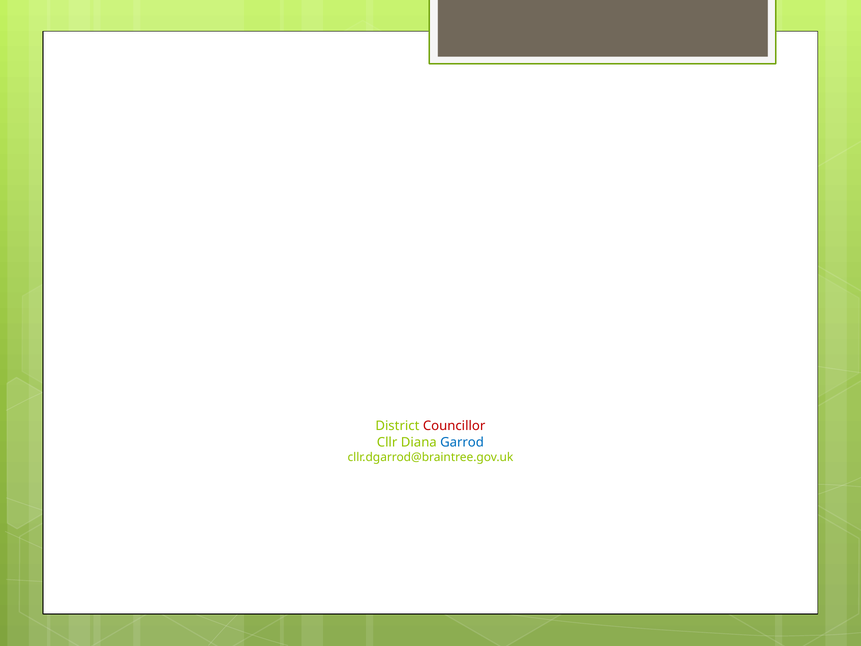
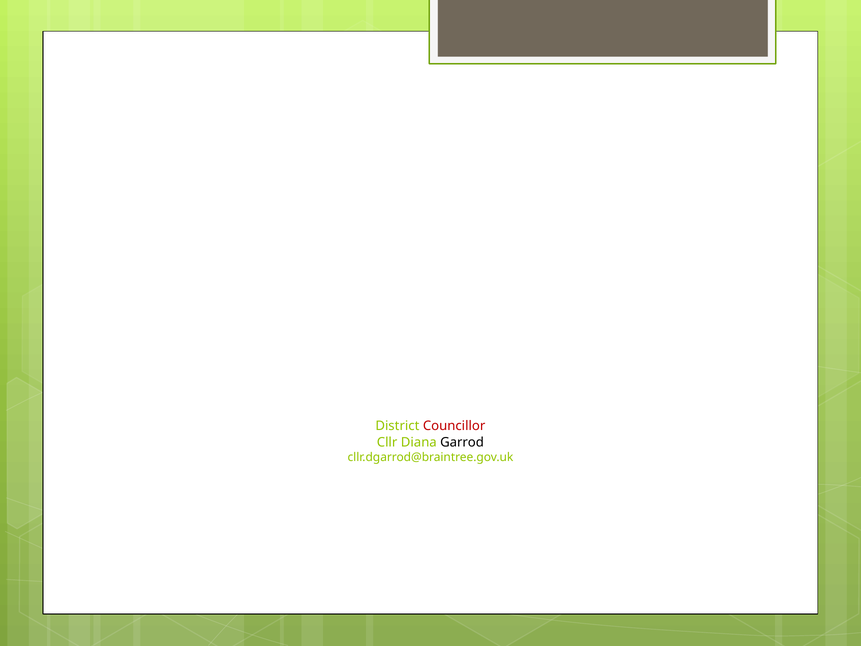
Garrod colour: blue -> black (462, 442)
